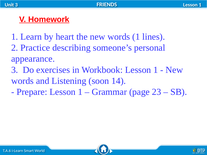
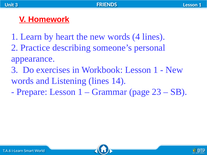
words 1: 1 -> 4 (136, 37)
Listening soon: soon -> lines (99, 81)
